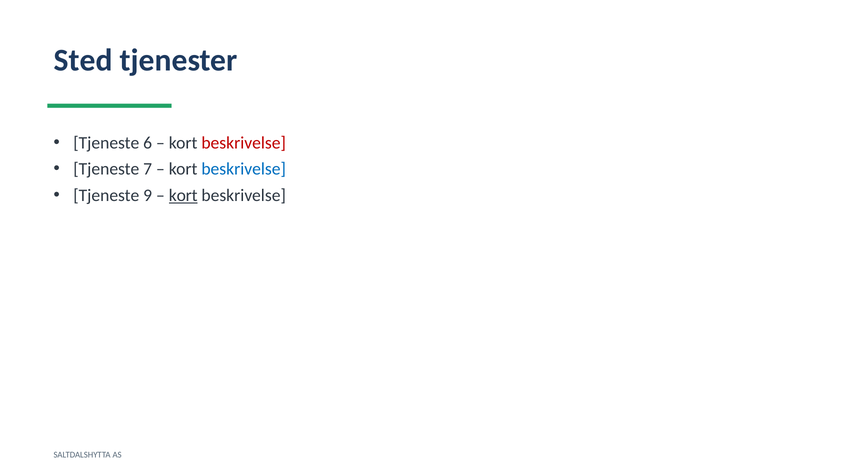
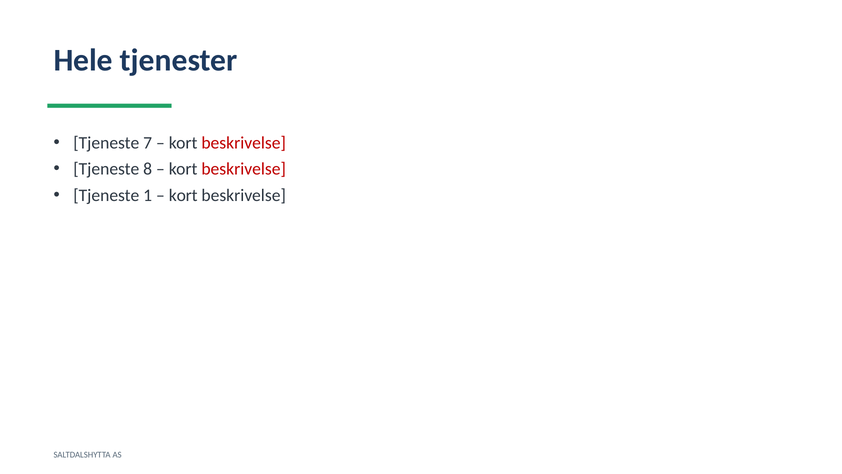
Sted: Sted -> Hele (83, 60)
6: 6 -> 7 (148, 143)
7: 7 -> 8 (148, 169)
beskrivelse colour: blue -> red (244, 169)
9: 9 -> 1 (148, 195)
kort underline: present -> none (183, 195)
